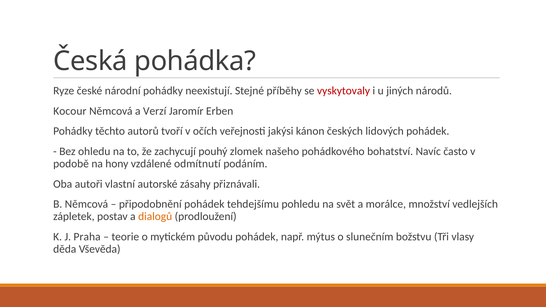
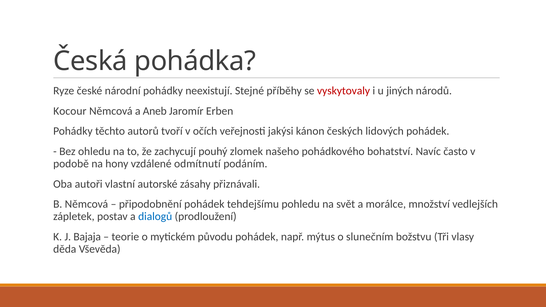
Verzí: Verzí -> Aneb (155, 111)
dialogů colour: orange -> blue (155, 217)
Praha: Praha -> Bajaja (87, 237)
